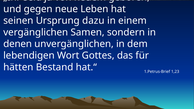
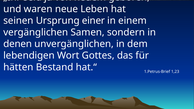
gegen: gegen -> waren (38, 9)
dazu: dazu -> einer (93, 21)
